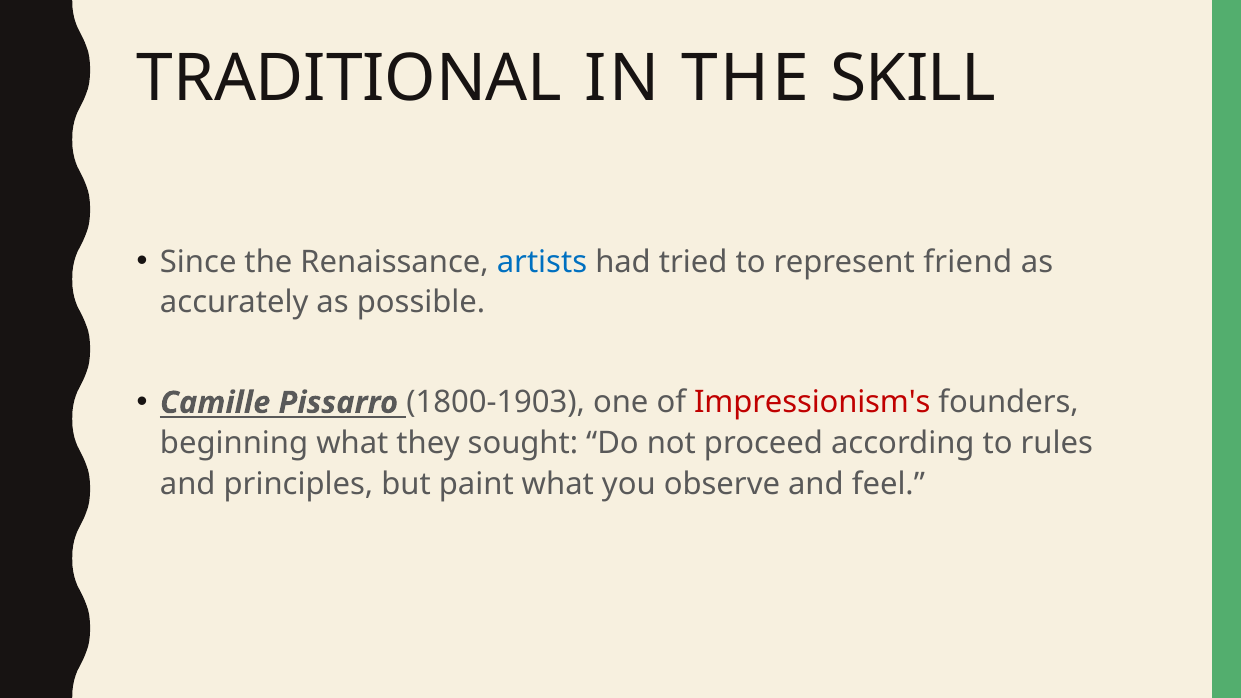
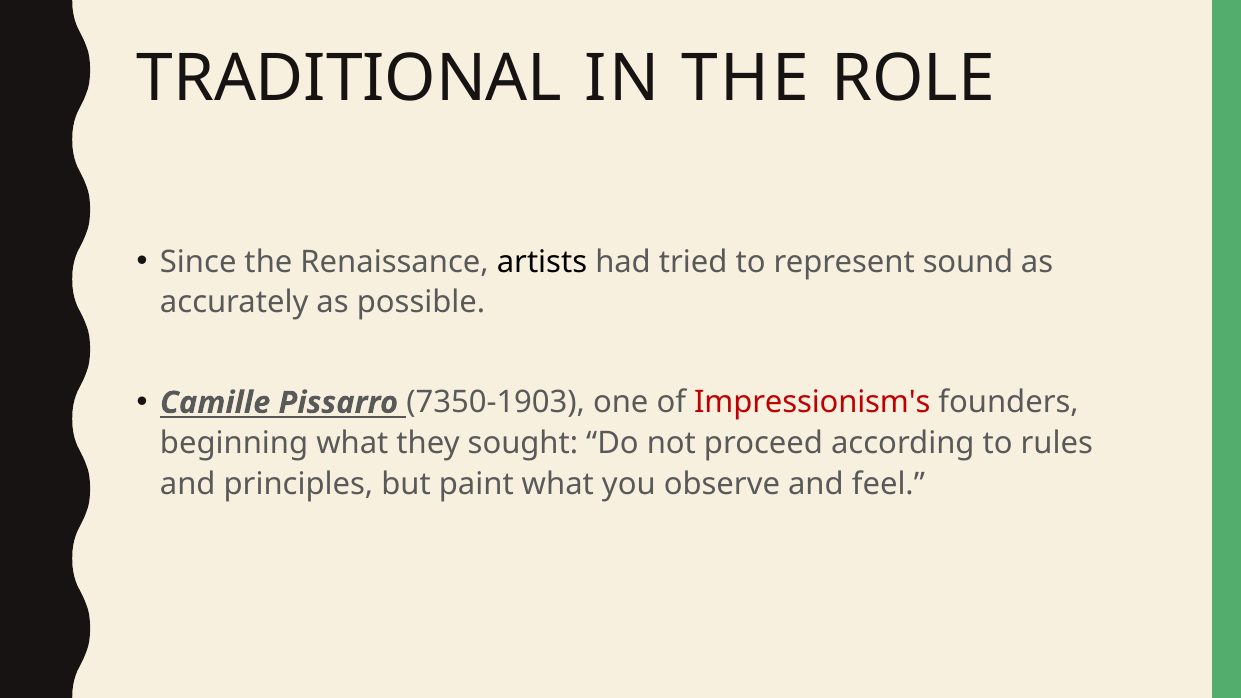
SKILL: SKILL -> ROLE (913, 79)
artists colour: blue -> black (542, 262)
friend: friend -> sound (968, 262)
1800-1903: 1800-1903 -> 7350-1903 (496, 403)
